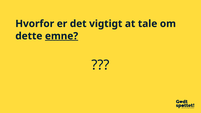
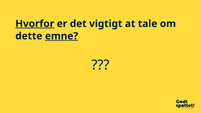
Hvorfor underline: none -> present (35, 24)
